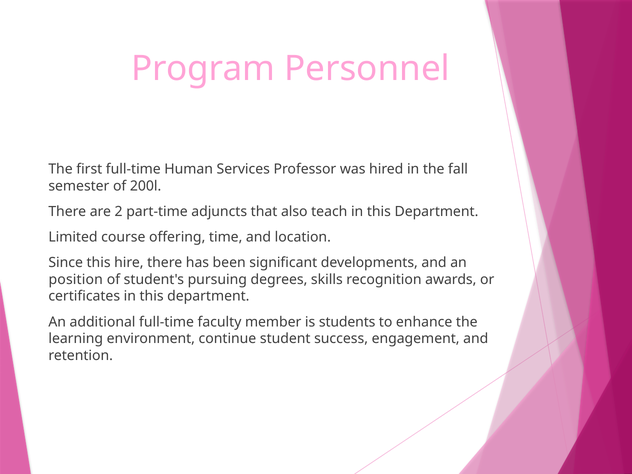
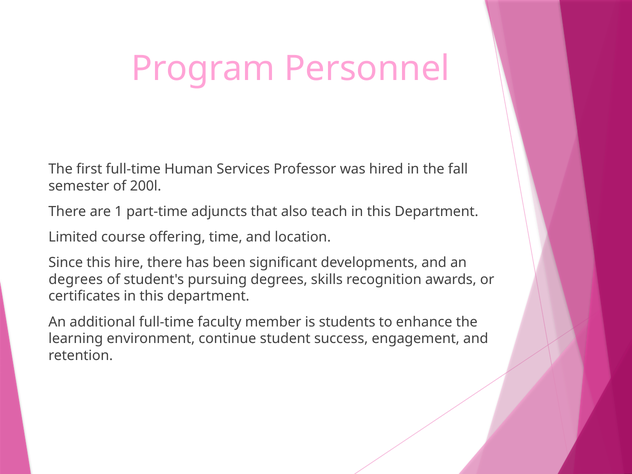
2: 2 -> 1 (119, 211)
position: position -> degrees (76, 280)
